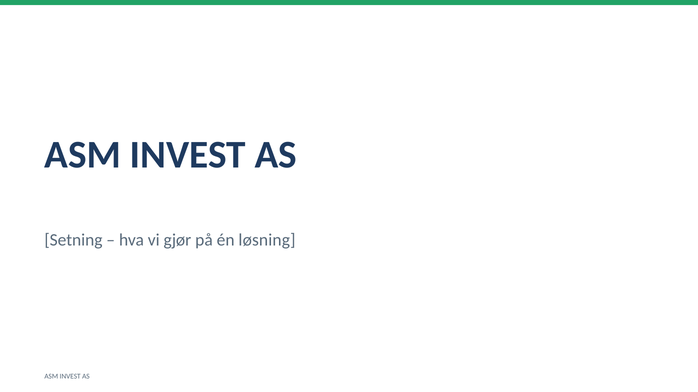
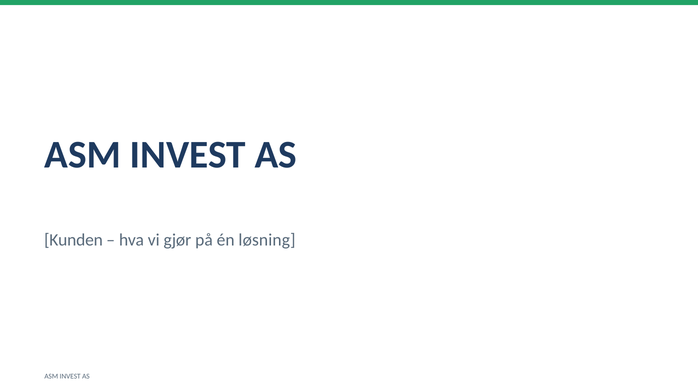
Setning: Setning -> Kunden (74, 240)
